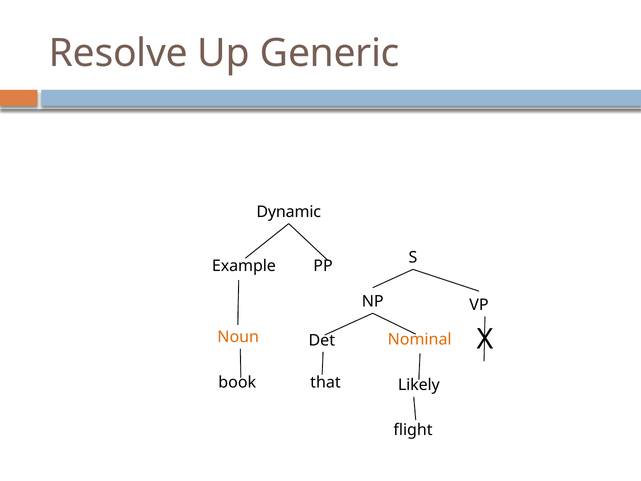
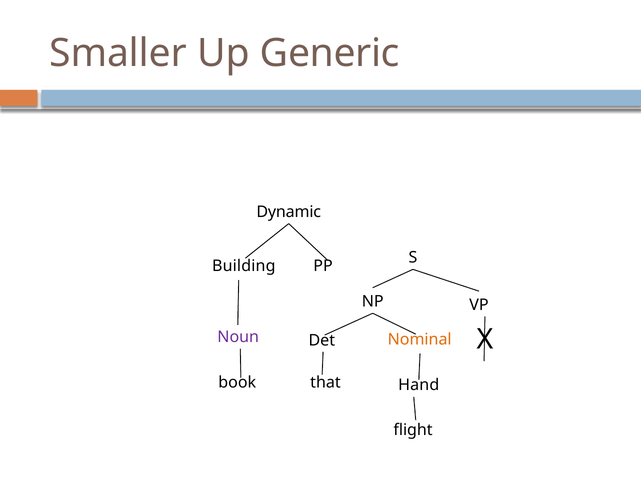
Resolve: Resolve -> Smaller (118, 53)
Example: Example -> Building (244, 266)
Noun colour: orange -> purple (238, 337)
Likely: Likely -> Hand (419, 385)
